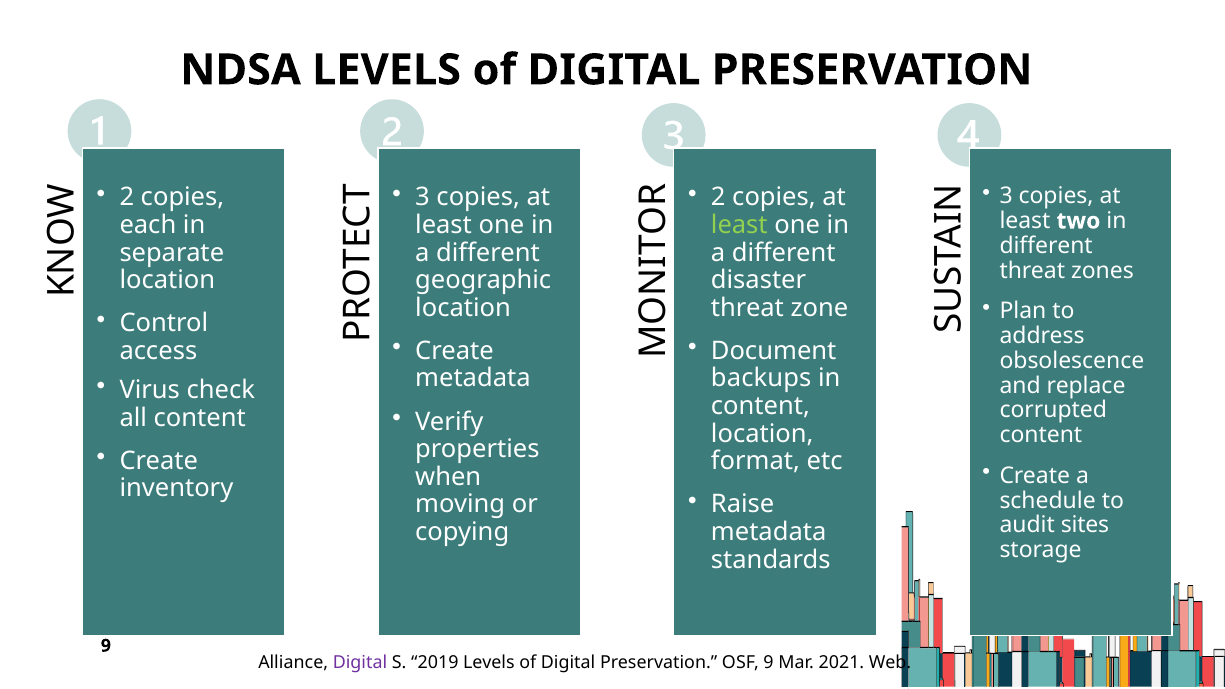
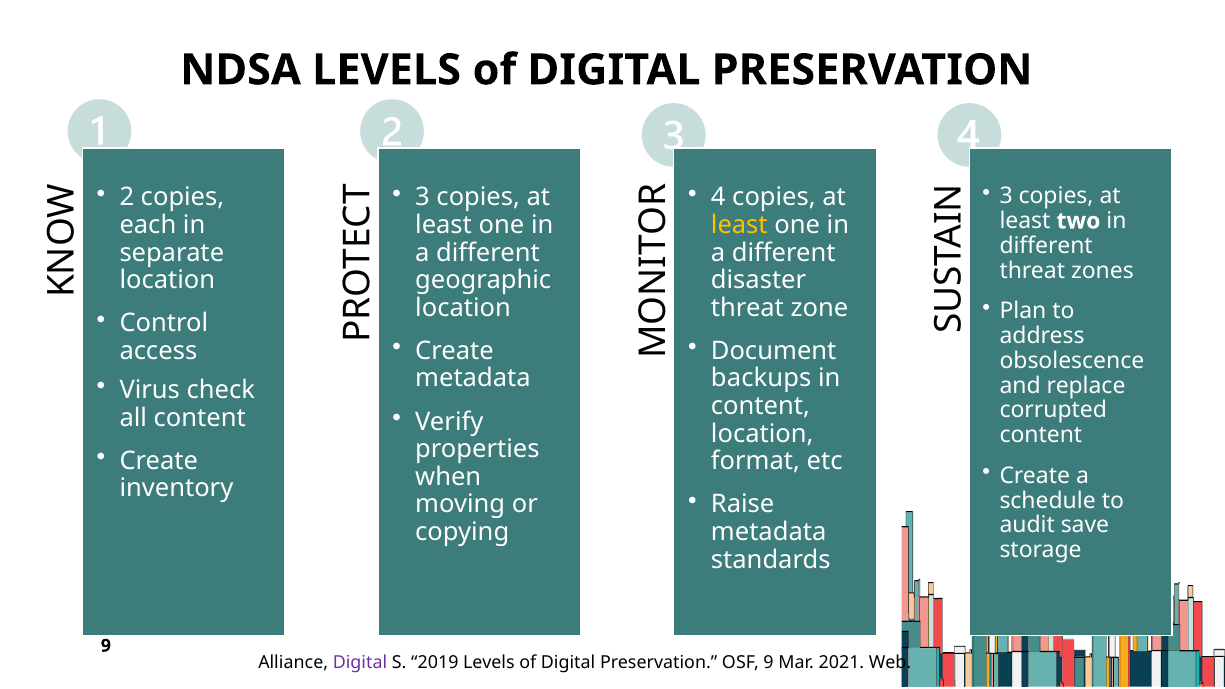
2: 2 -> 4 (718, 197)
least colour: light green -> yellow (739, 225)
sites: sites -> save (1085, 525)
